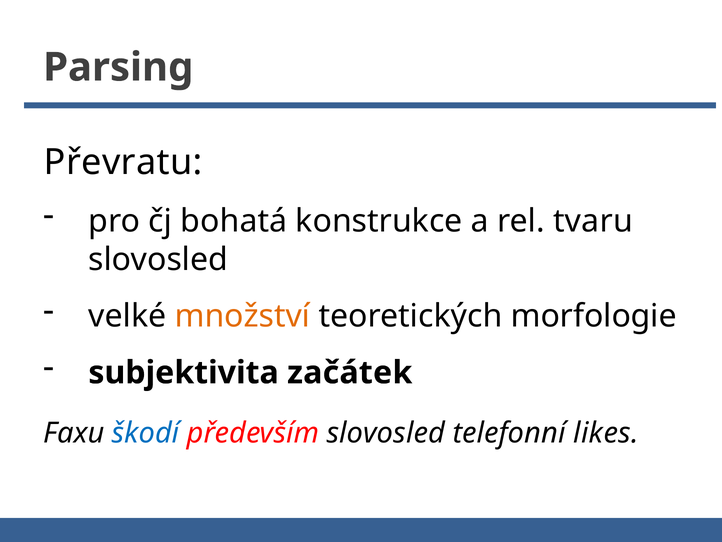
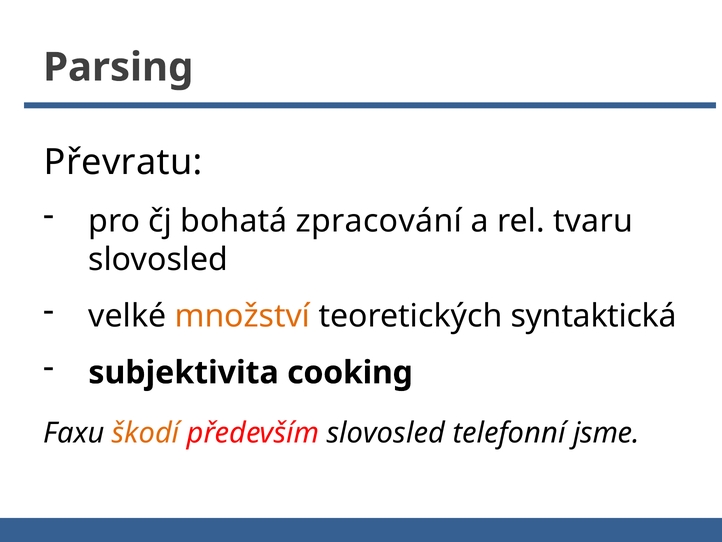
konstrukce: konstrukce -> zpracování (379, 221)
morfologie: morfologie -> syntaktická (594, 316)
začátek: začátek -> cooking (350, 372)
škodí colour: blue -> orange (146, 433)
likes: likes -> jsme (606, 433)
